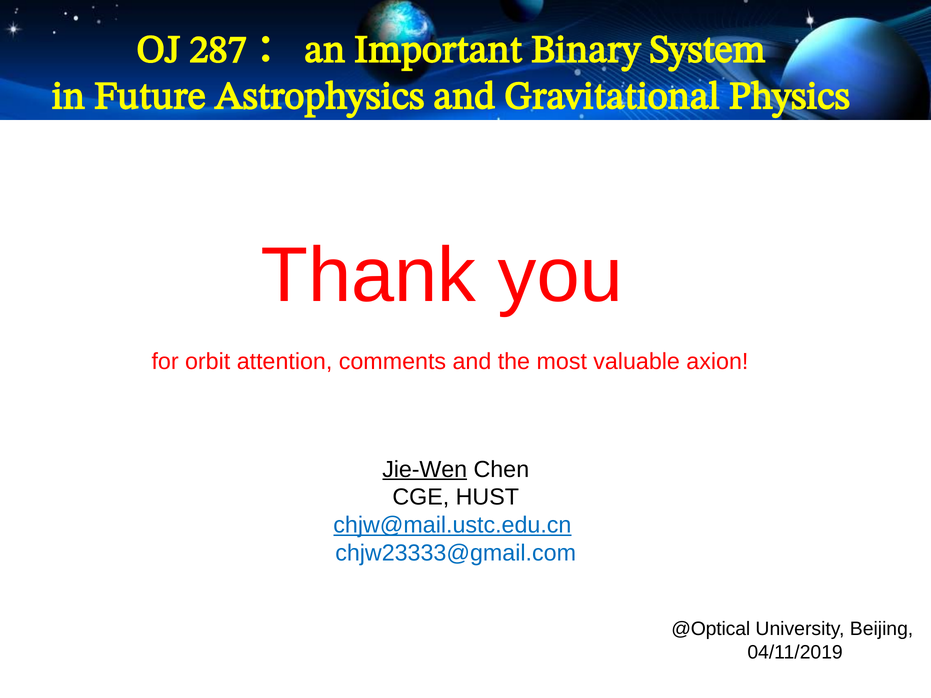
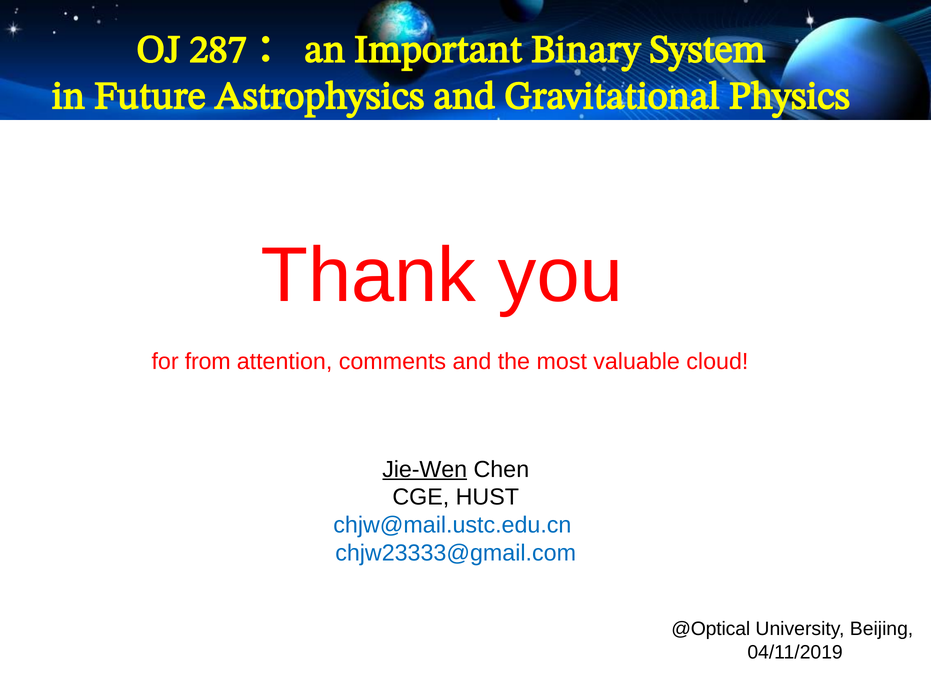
orbit: orbit -> from (208, 362)
axion: axion -> cloud (717, 362)
chjw@mail.ustc.edu.cn underline: present -> none (452, 525)
